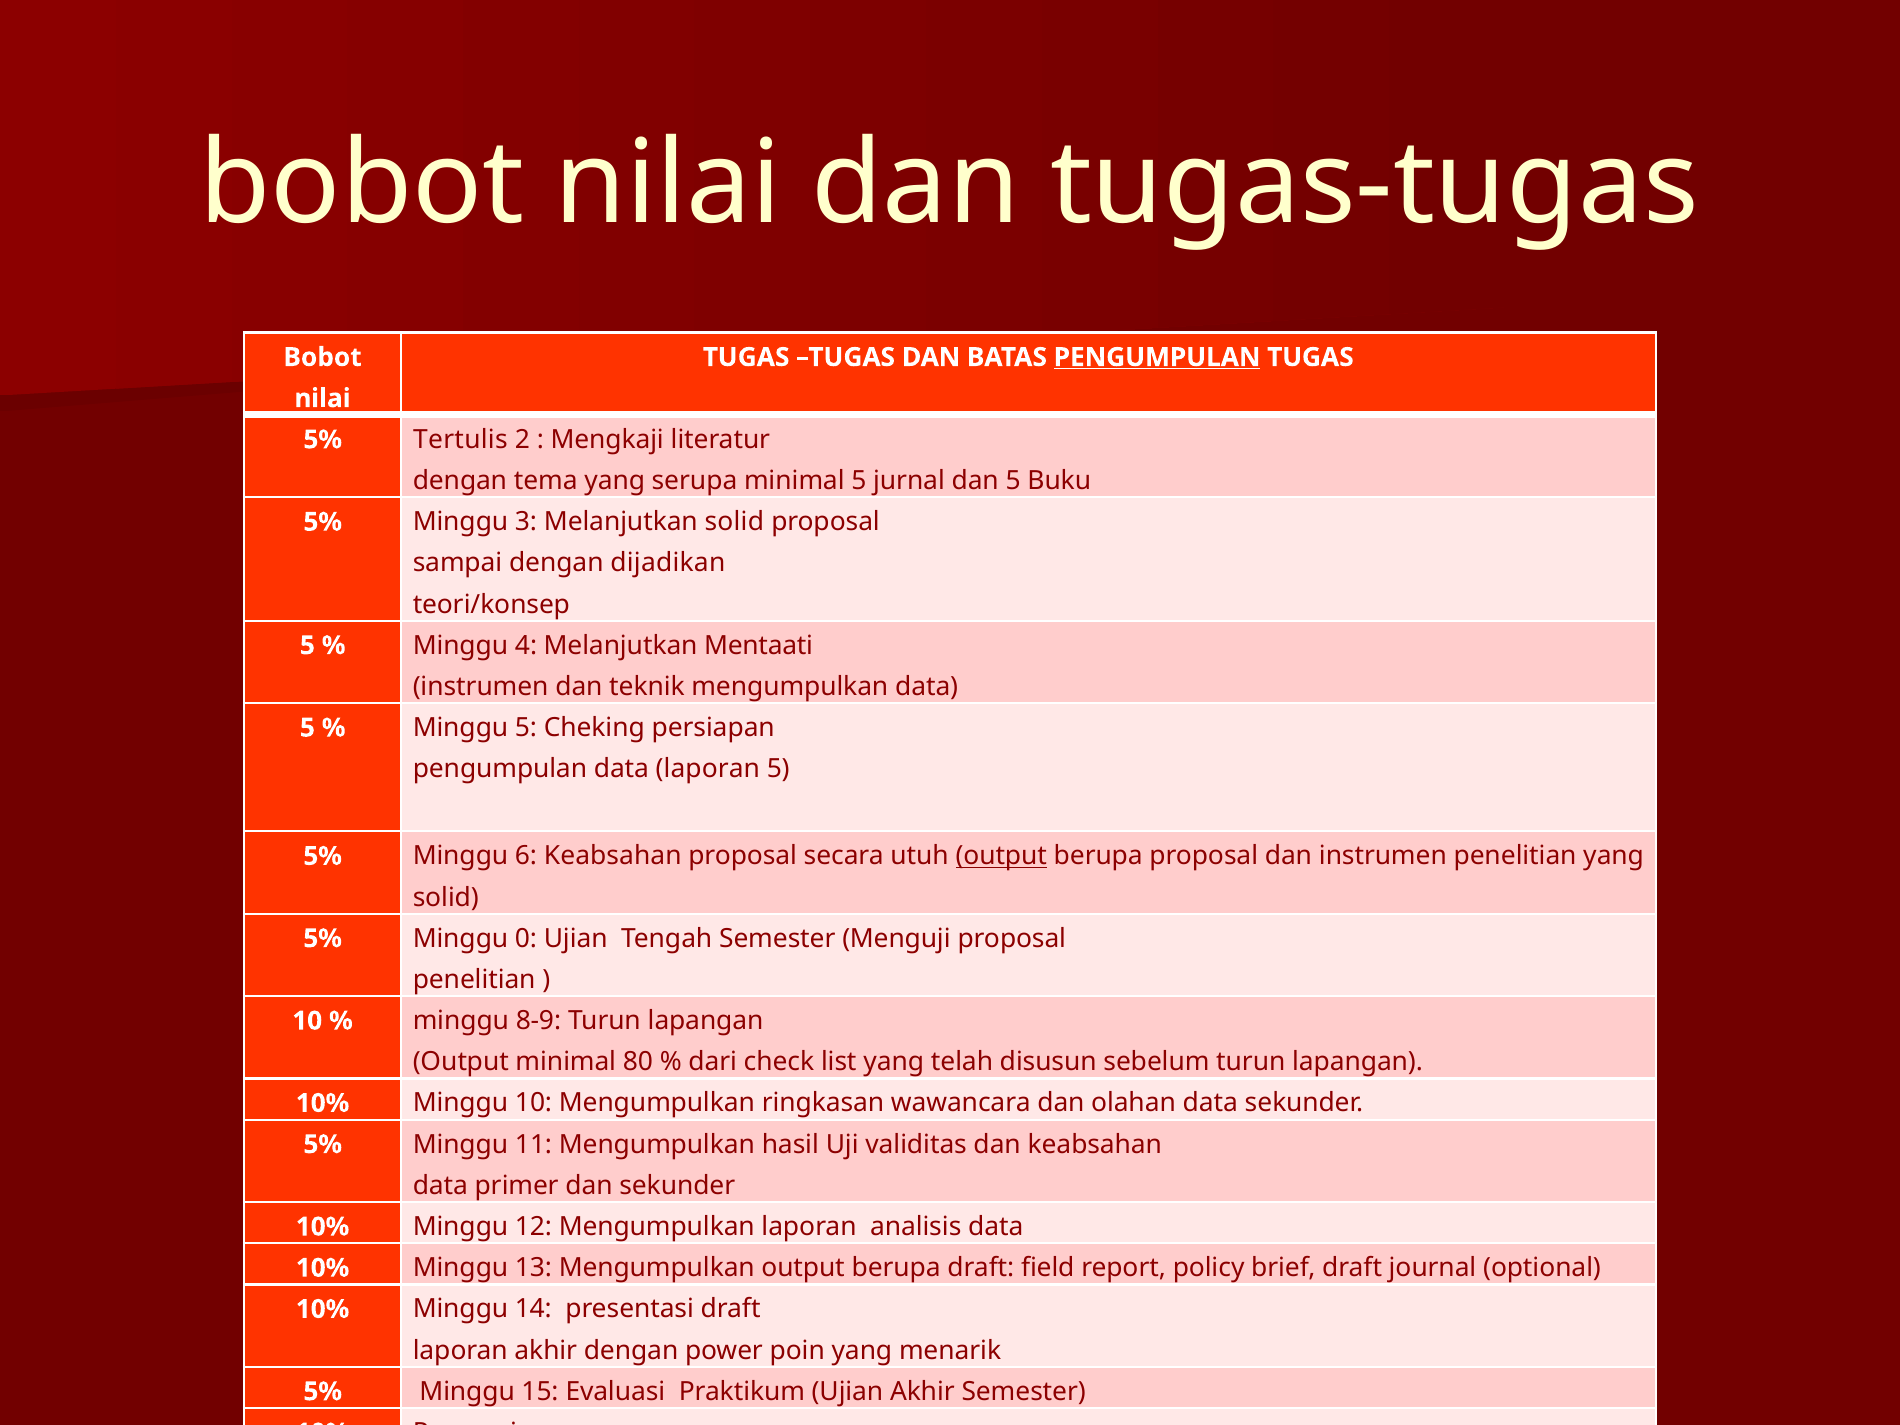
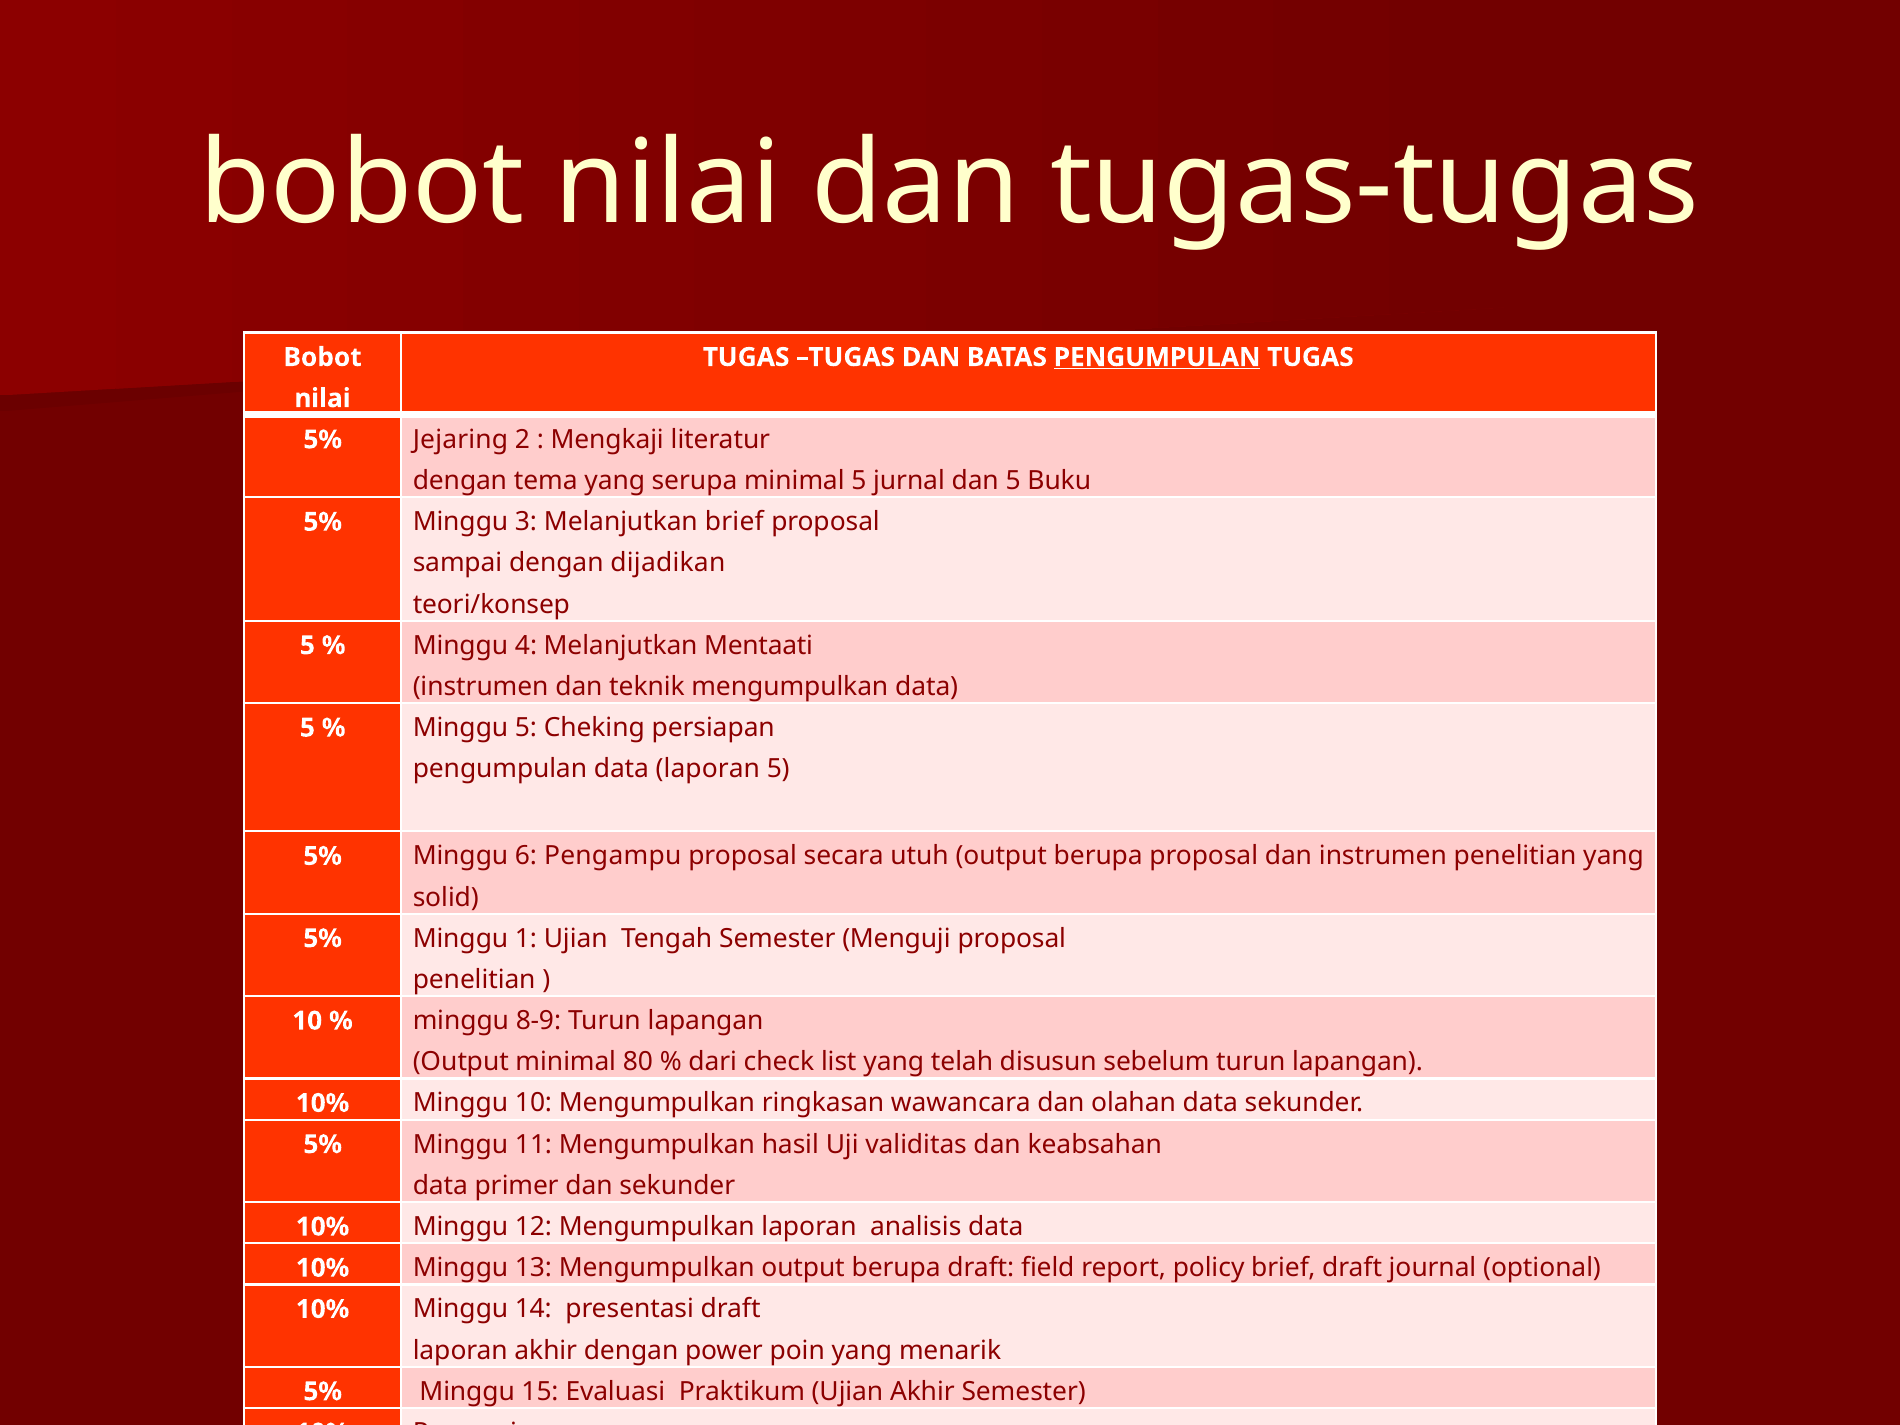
Tertulis: Tertulis -> Jejaring (460, 440)
Melanjutkan solid: solid -> brief (734, 522)
6 Keabsahan: Keabsahan -> Pengampu (613, 856)
output underline: present -> none (1001, 856)
0: 0 -> 1 (526, 939)
